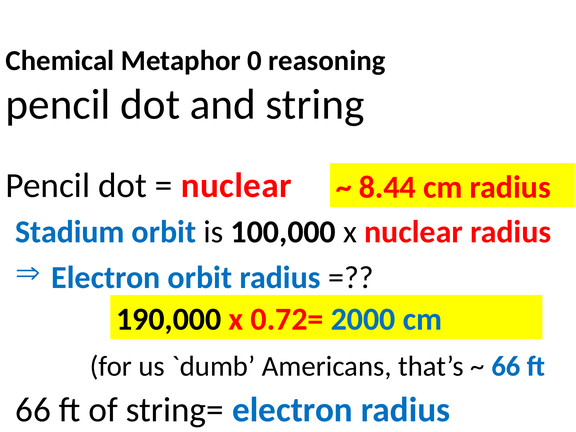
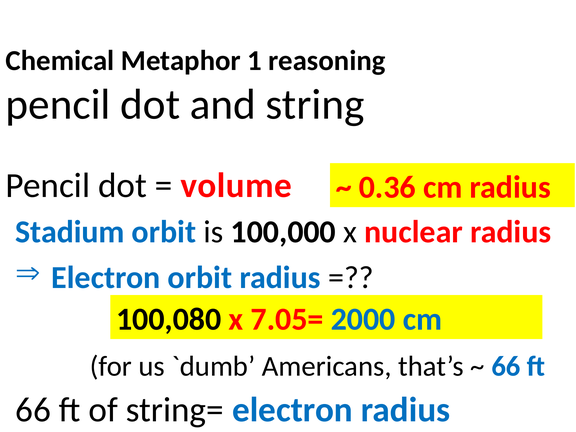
0: 0 -> 1 (255, 61)
nuclear: nuclear -> volume (236, 186)
8.44: 8.44 -> 0.36 (387, 187)
190,000: 190,000 -> 100,080 (169, 319)
0.72=: 0.72= -> 7.05= (287, 319)
